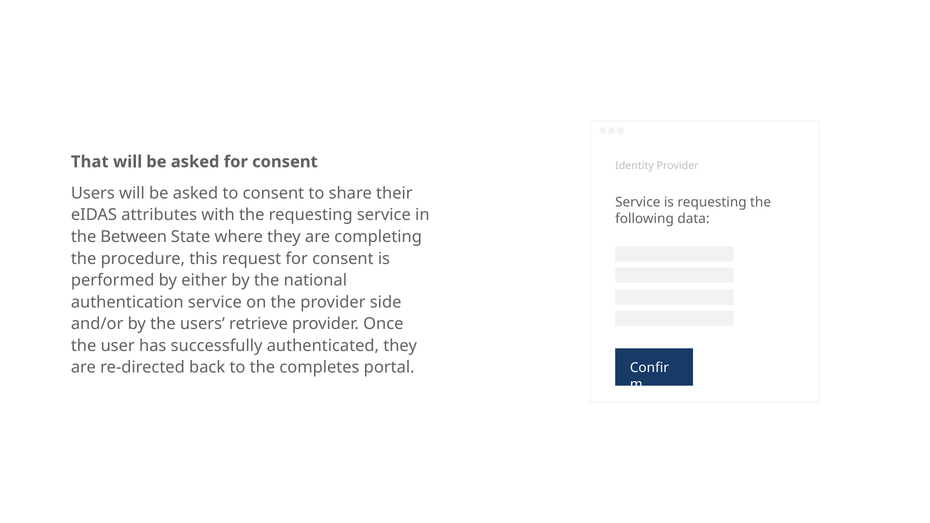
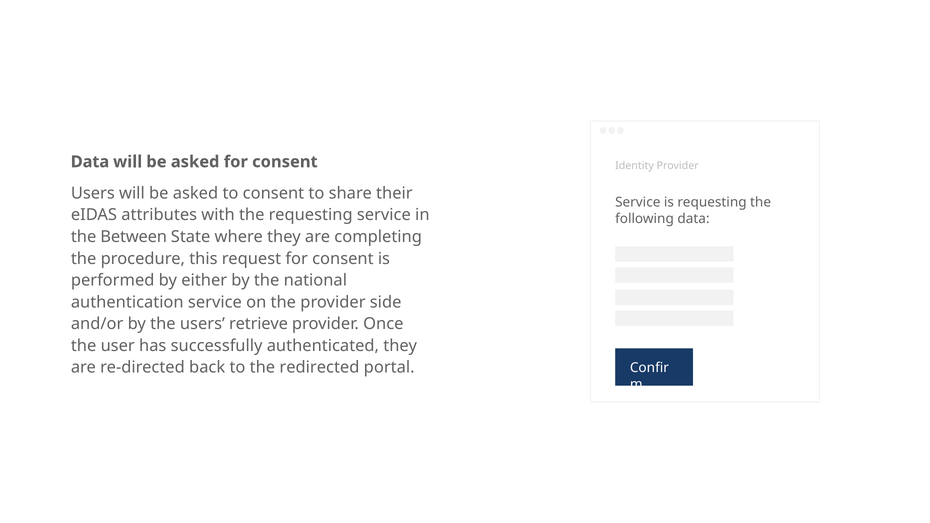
That: That -> Data (90, 162)
completes: completes -> redirected (319, 368)
